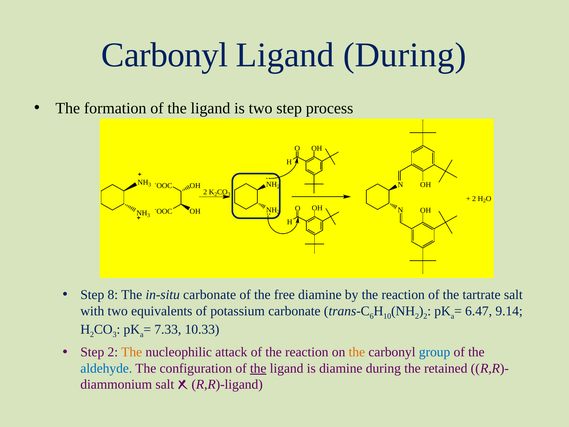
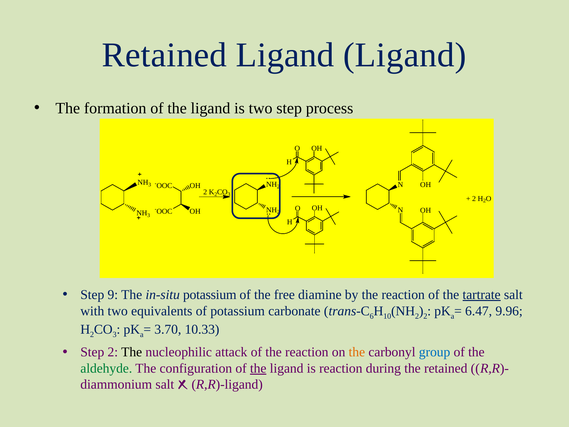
Carbonyl: Carbonyl -> Retained (164, 55)
Ligand During: During -> Ligand (405, 55)
8: 8 -> 9 (113, 295)
in-situ carbonate: carbonate -> potassium (210, 295)
tartrate underline: none -> present (482, 295)
9.14: 9.14 -> 9.96 (509, 311)
7.33: 7.33 -> 3.70 (168, 329)
The colour: orange -> black (132, 352)
aldehyde colour: blue -> green (106, 368)
is diamine: diamine -> reaction (341, 368)
